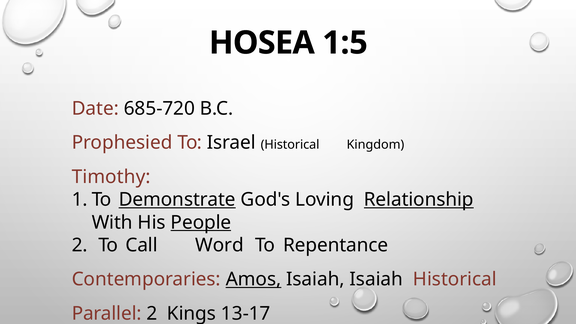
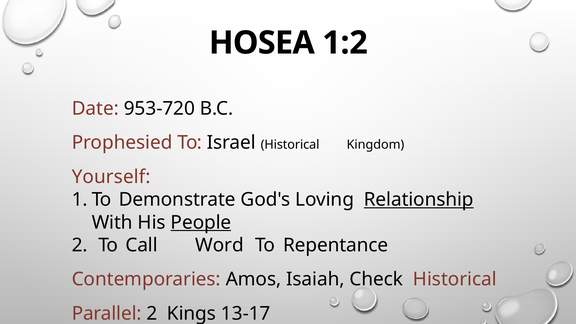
1:5: 1:5 -> 1:2 (345, 43)
685-720: 685-720 -> 953-720 (159, 108)
Timothy: Timothy -> Yourself (111, 177)
Demonstrate underline: present -> none (177, 200)
Amos underline: present -> none (253, 279)
Isaiah Isaiah: Isaiah -> Check (376, 279)
